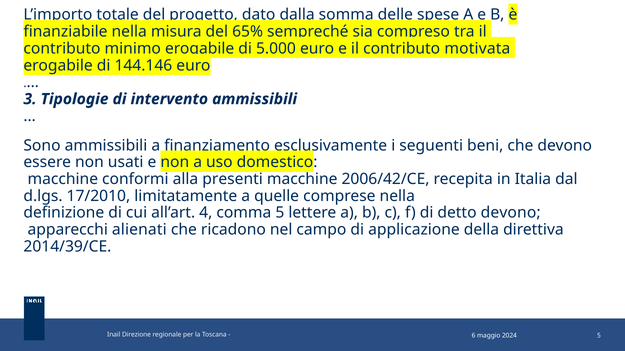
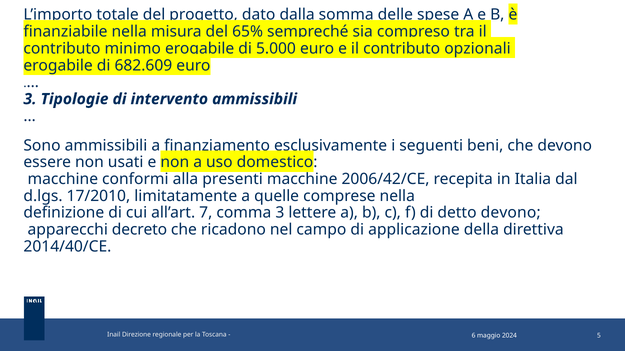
motivata: motivata -> opzionali (477, 49)
144.146: 144.146 -> 682.609 (143, 65)
4: 4 -> 7 (206, 213)
comma 5: 5 -> 3 (280, 213)
alienati: alienati -> decreto (139, 230)
2014/39/CE: 2014/39/CE -> 2014/40/CE (67, 247)
